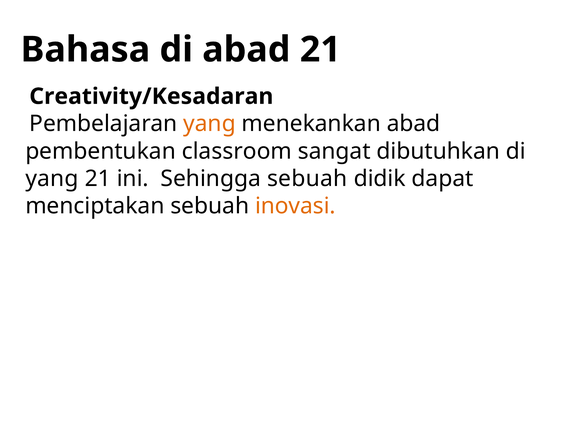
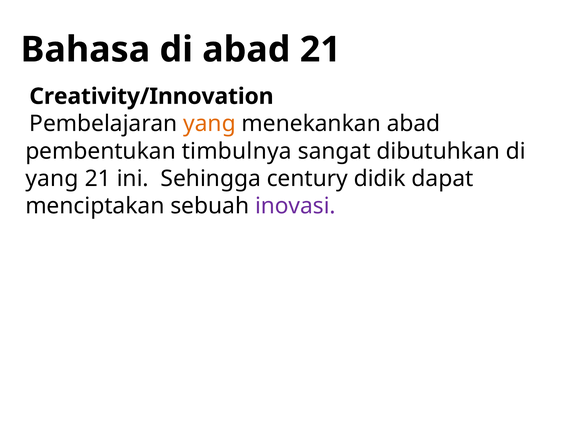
Creativity/Kesadaran: Creativity/Kesadaran -> Creativity/Innovation (151, 96)
classroom: classroom -> timbulnya (237, 151)
Sehingga sebuah: sebuah -> century (307, 179)
inovasi colour: orange -> purple (295, 206)
